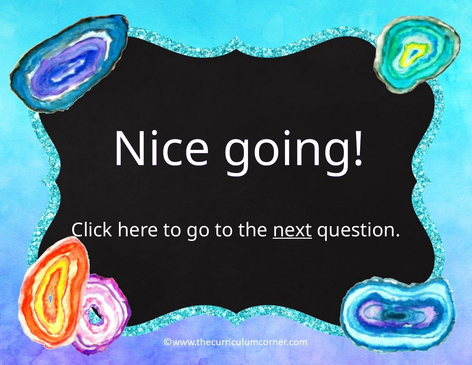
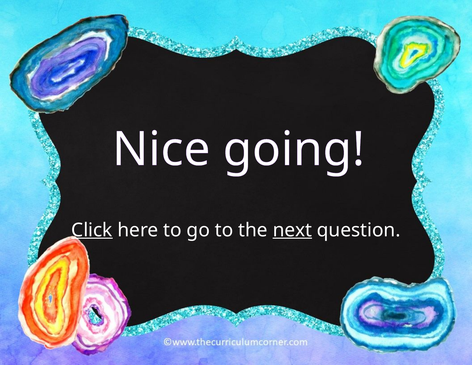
Click underline: none -> present (92, 230)
